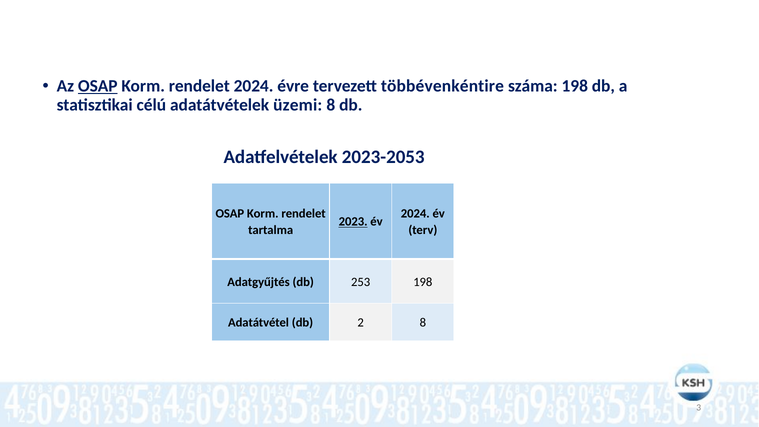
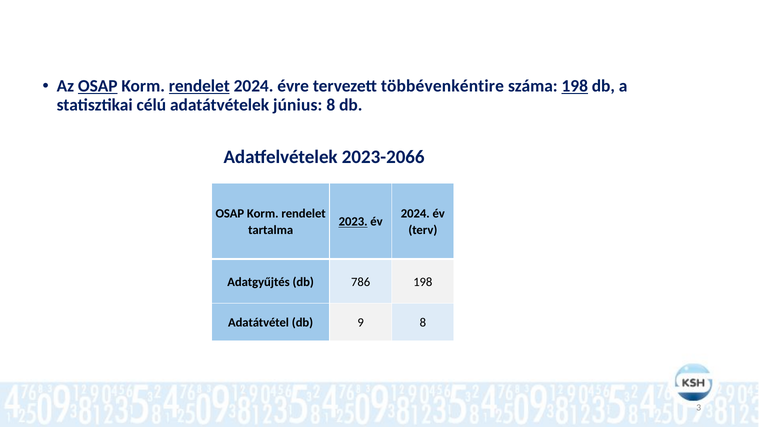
rendelet underline: none -> present (199, 86)
198 underline: none -> present (575, 86)
üzemi: üzemi -> június (298, 105)
2023-2053: 2023-2053 -> 2023-2066 (383, 157)
253: 253 -> 786 (361, 282)
2: 2 -> 9 (361, 323)
